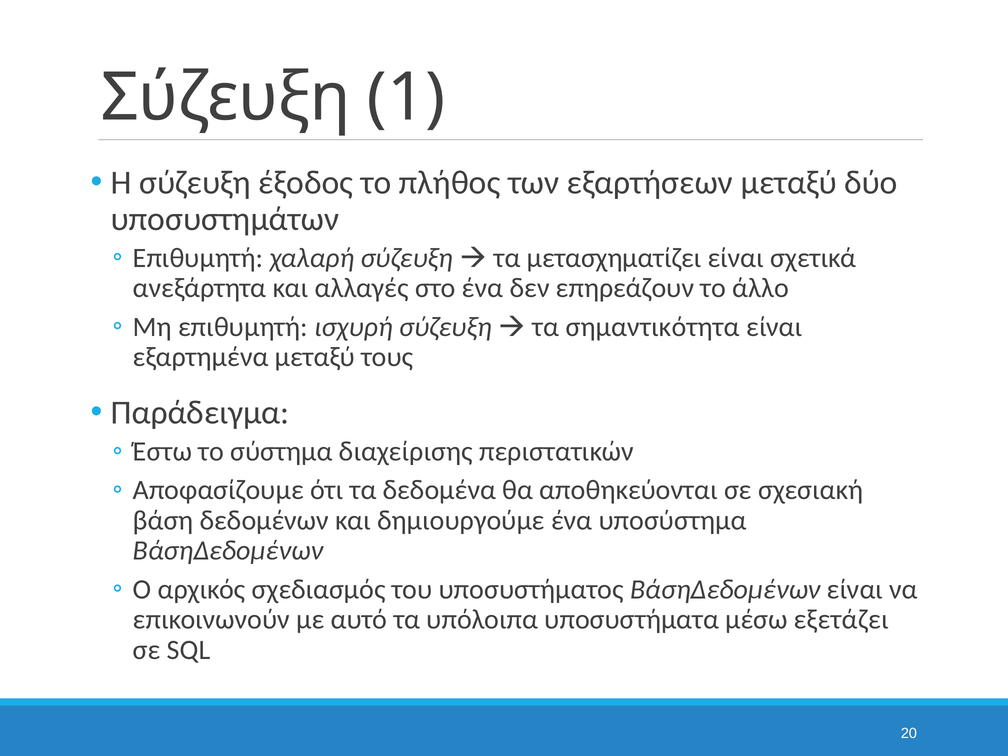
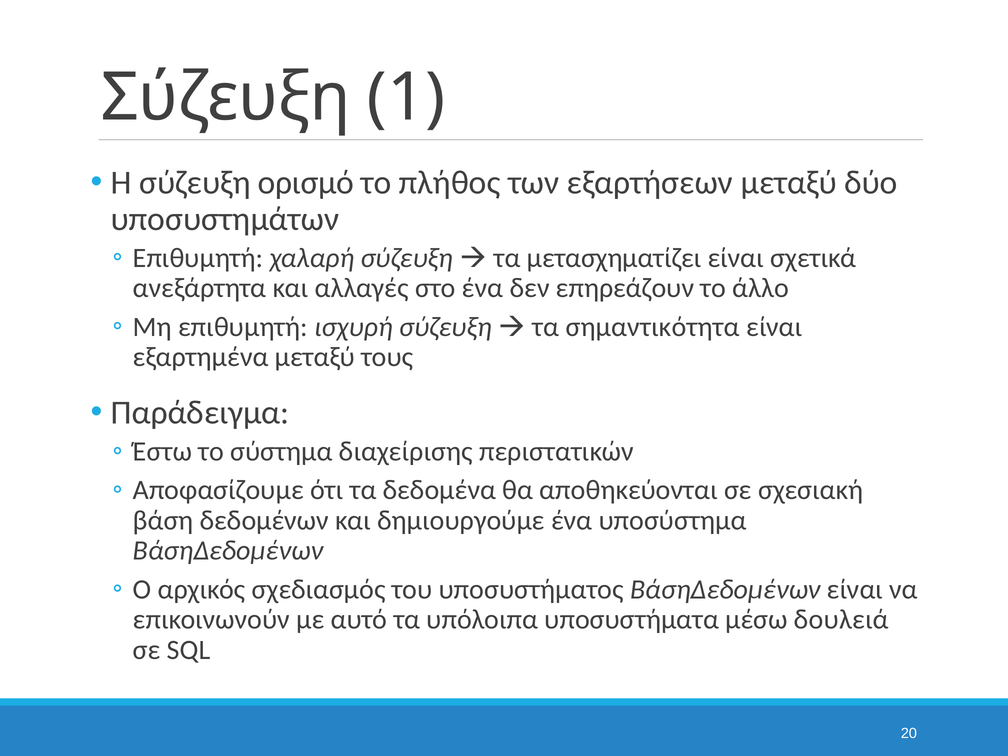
έξοδος: έξοδος -> ορισμό (306, 183)
εξετάζει: εξετάζει -> δουλειά (841, 620)
